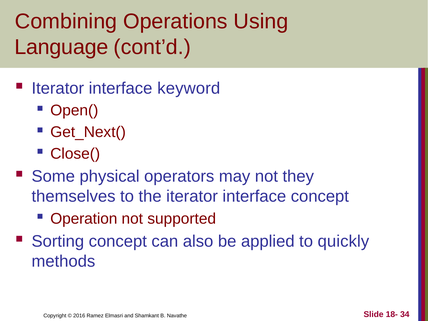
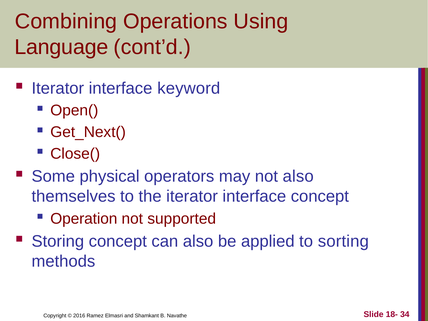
not they: they -> also (298, 176)
Sorting: Sorting -> Storing (58, 241)
quickly: quickly -> sorting (343, 241)
